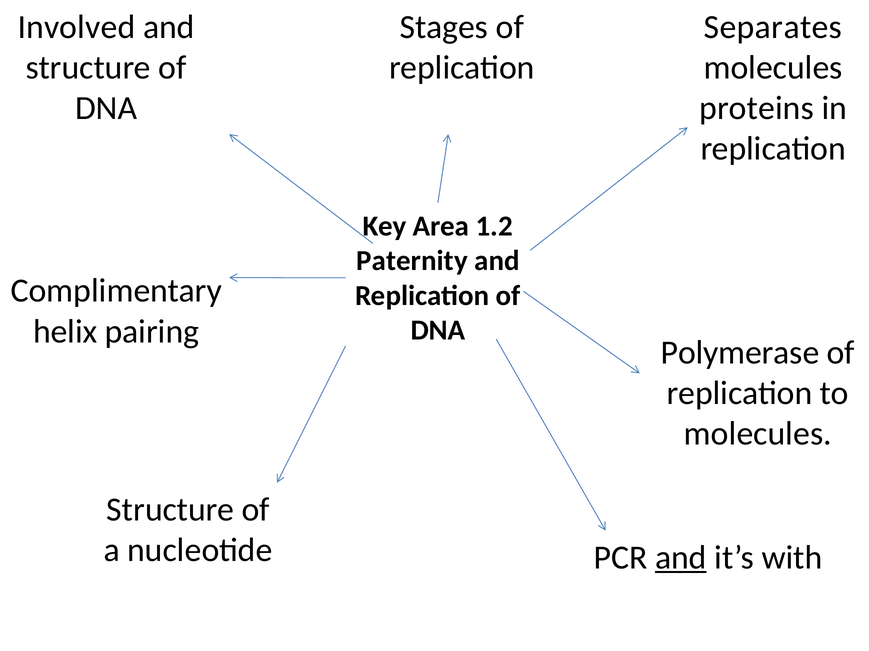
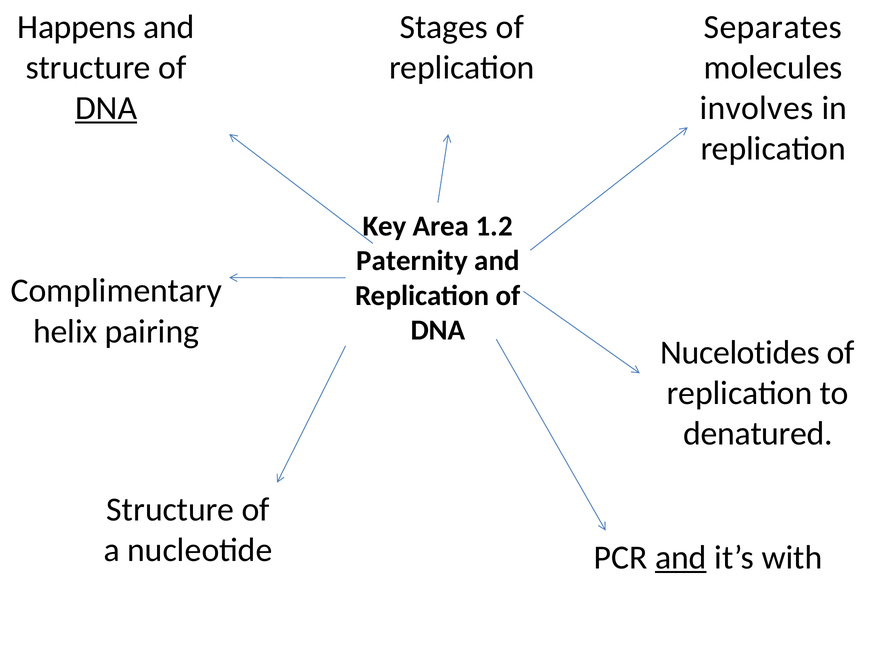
Involved: Involved -> Happens (77, 27)
DNA underline: none -> present (106, 108)
proteins: proteins -> involves (756, 108)
Polymerase: Polymerase -> Nucelotides (740, 353)
molecules: molecules -> denatured (758, 434)
